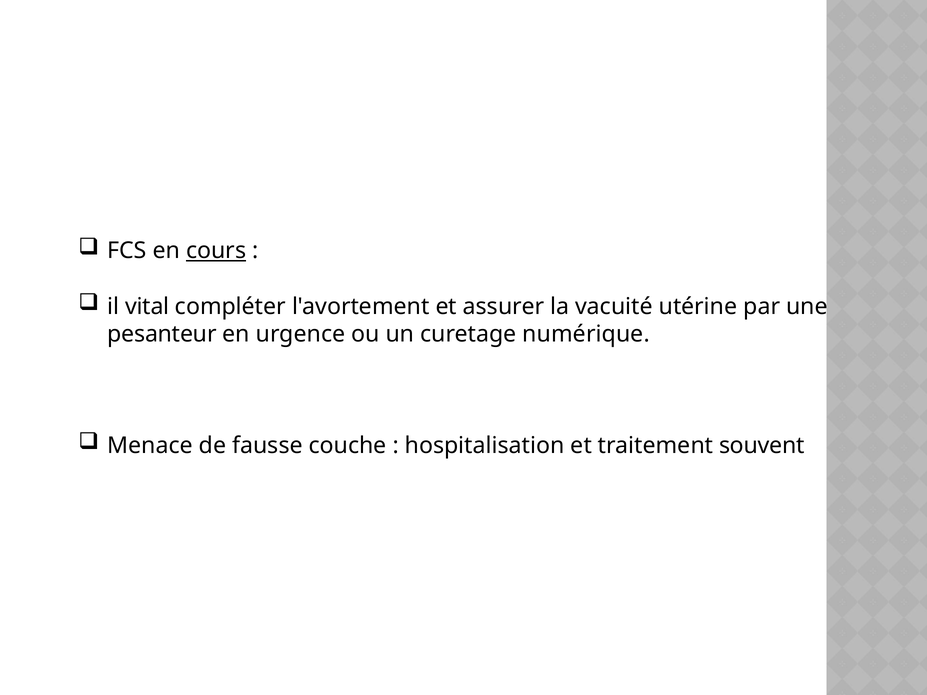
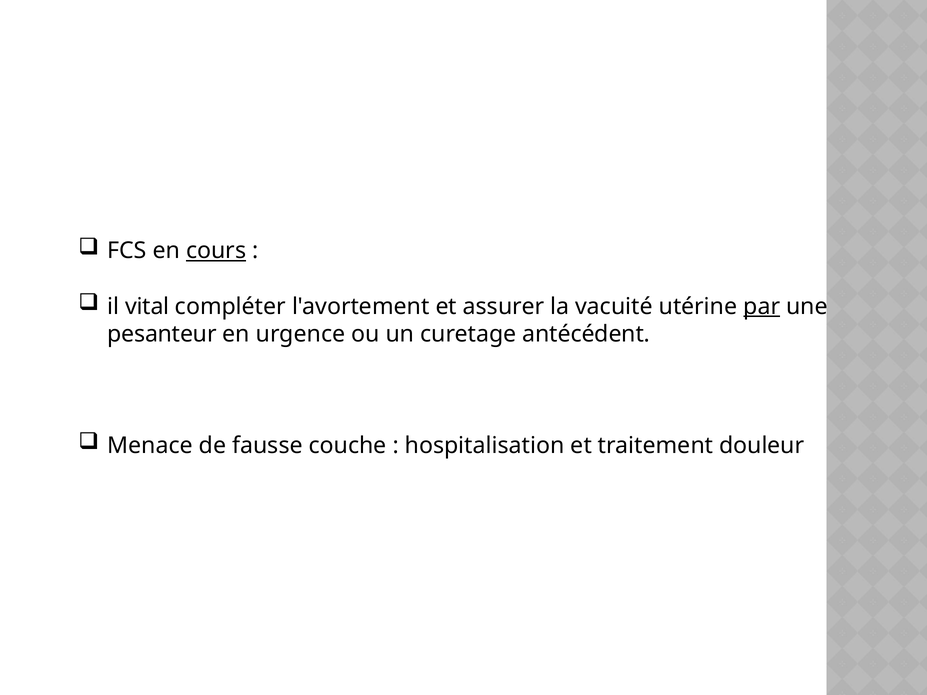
par underline: none -> present (762, 307)
numérique: numérique -> antécédent (586, 334)
souvent: souvent -> douleur (762, 446)
